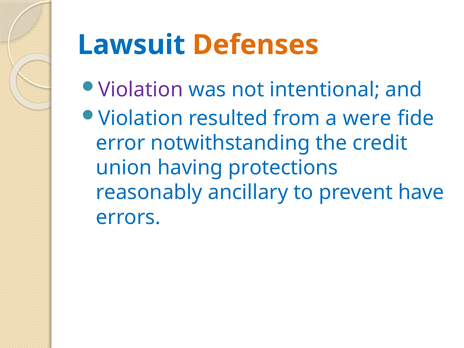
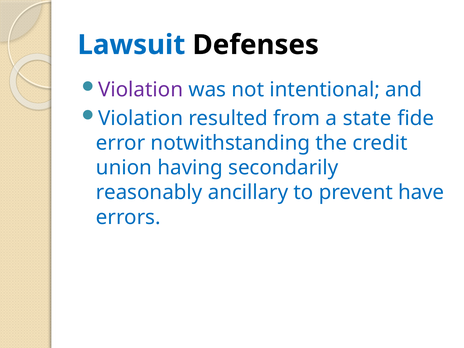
Defenses colour: orange -> black (256, 45)
were: were -> state (367, 118)
protections: protections -> secondarily (283, 168)
